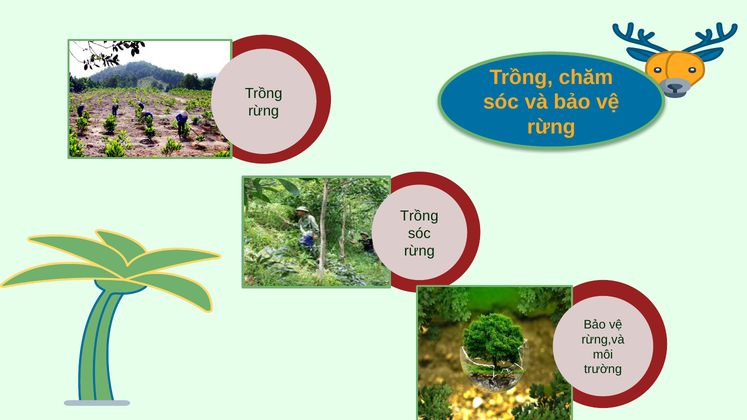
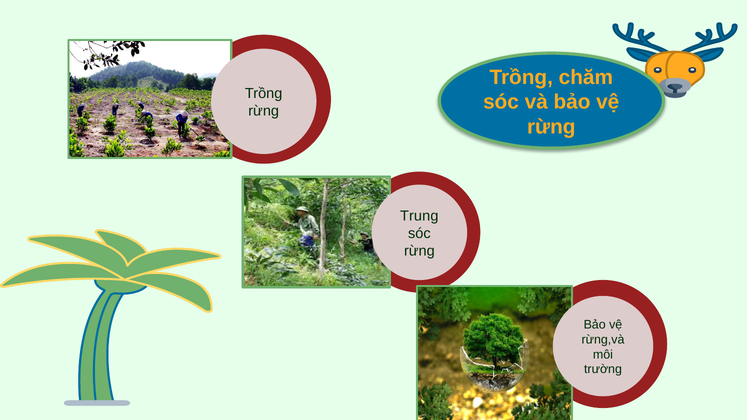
Trồng: Trồng -> Trung (419, 216)
